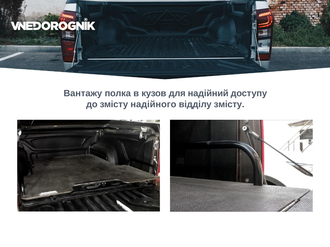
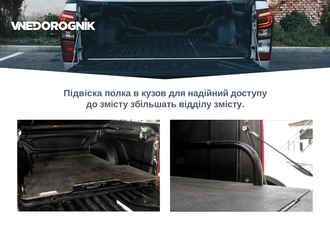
Вантажу: Вантажу -> Підвіска (83, 93)
надійного: надійного -> збільшать (153, 104)
